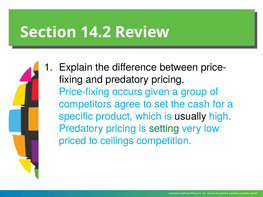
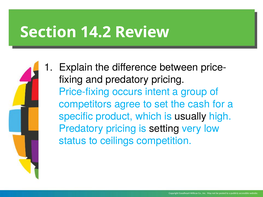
given: given -> intent (157, 92)
setting colour: green -> black (164, 129)
priced: priced -> status (73, 141)
